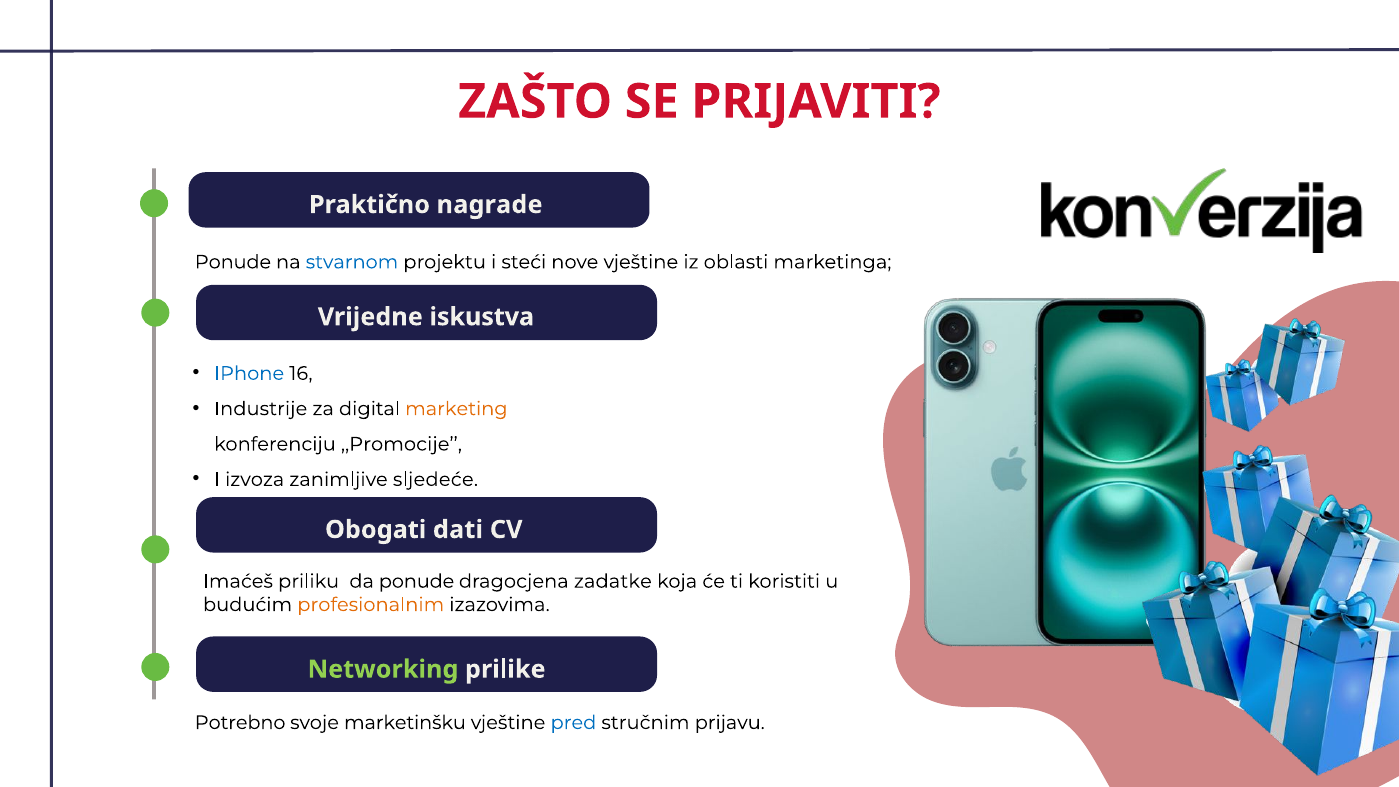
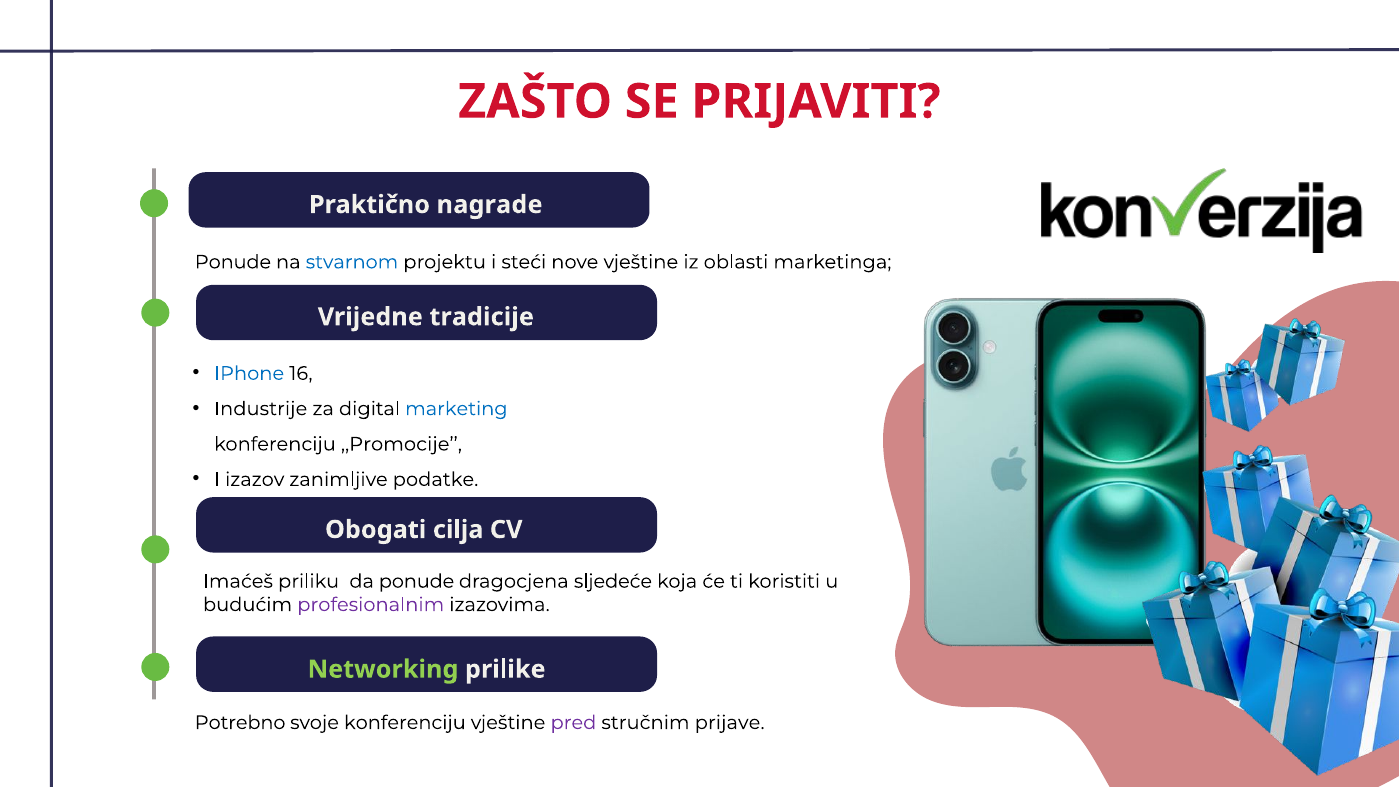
iskustva: iskustva -> tradicije (482, 317)
marketing colour: orange -> blue (456, 409)
izvoza: izvoza -> izazov (255, 479)
sljedeće: sljedeće -> podatke (436, 479)
dati: dati -> cilja (458, 530)
zadatke: zadatke -> sljedeće (613, 581)
profesionalnim colour: orange -> purple (371, 605)
svoje marketinšku: marketinšku -> konferenciju (405, 723)
pred colour: blue -> purple (573, 723)
prijavu: prijavu -> prijave (730, 723)
